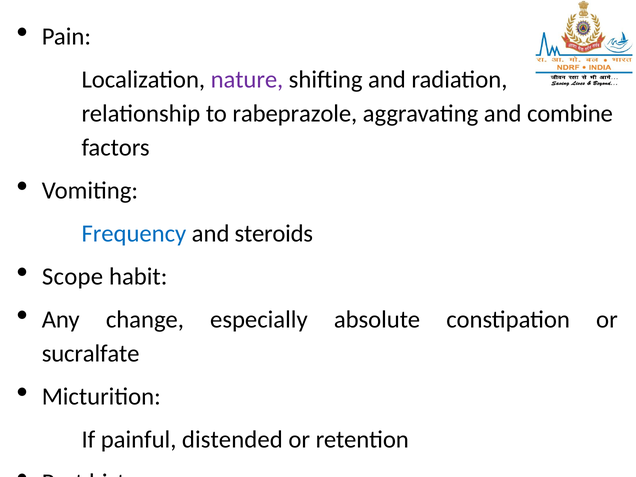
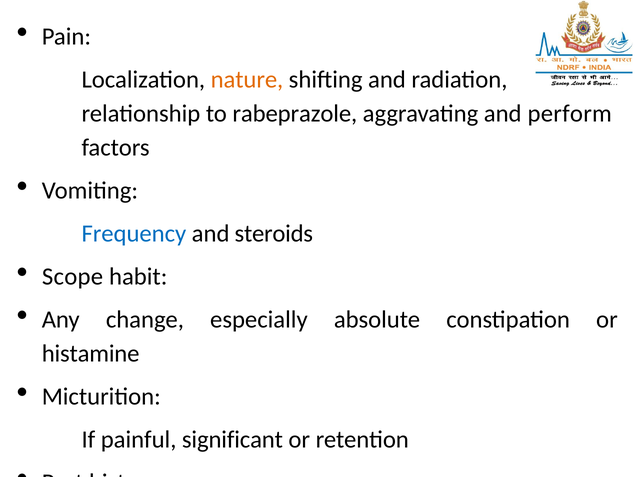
nature colour: purple -> orange (247, 80)
combine: combine -> perform (570, 114)
sucralfate: sucralfate -> histamine (91, 354)
distended: distended -> significant (232, 440)
